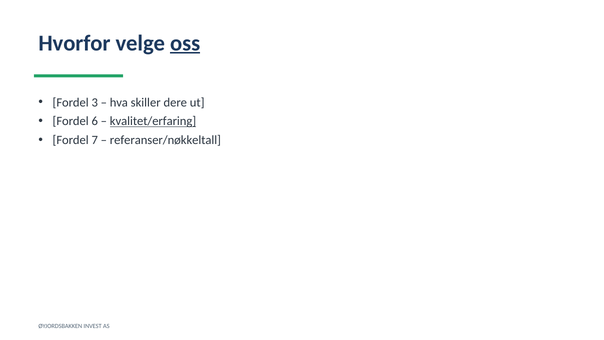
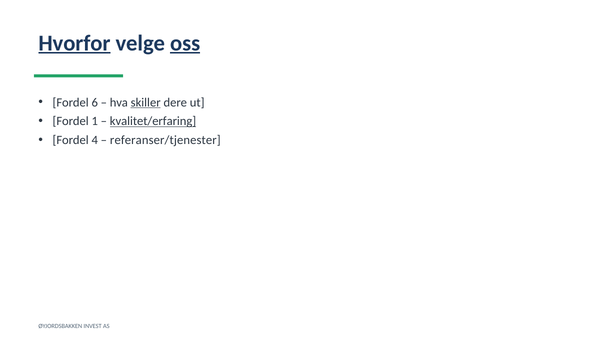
Hvorfor underline: none -> present (74, 43)
3: 3 -> 6 (95, 102)
skiller underline: none -> present (146, 102)
6: 6 -> 1 (95, 121)
7: 7 -> 4 (95, 140)
referanser/nøkkeltall: referanser/nøkkeltall -> referanser/tjenester (165, 140)
